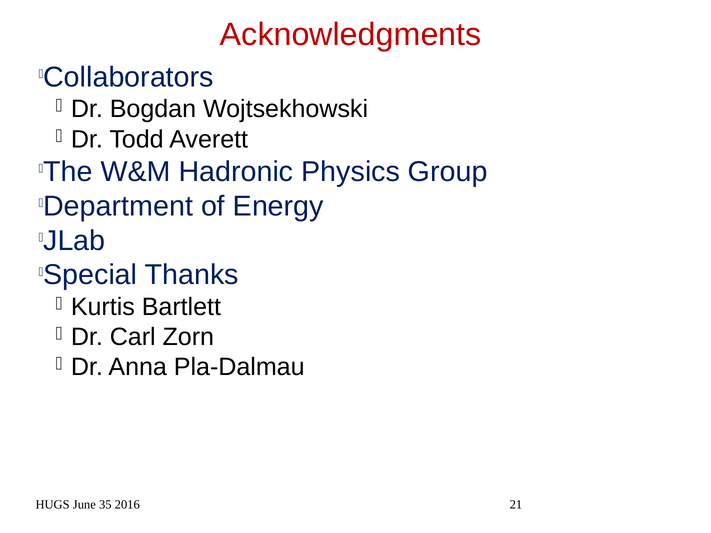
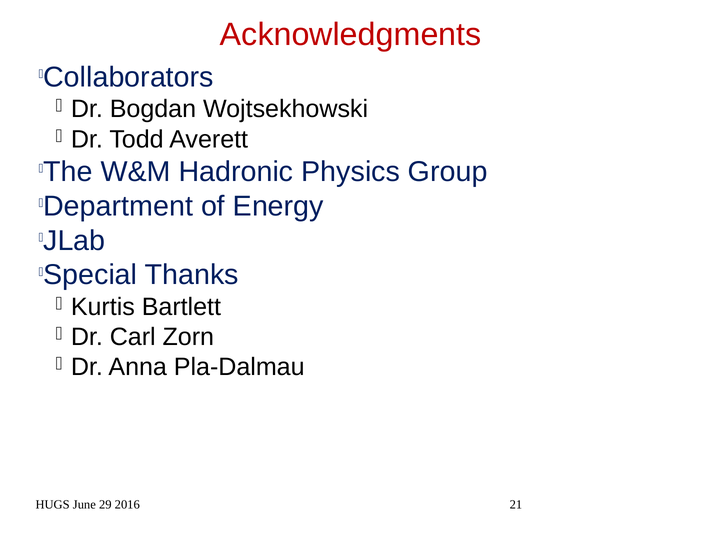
35: 35 -> 29 (105, 505)
